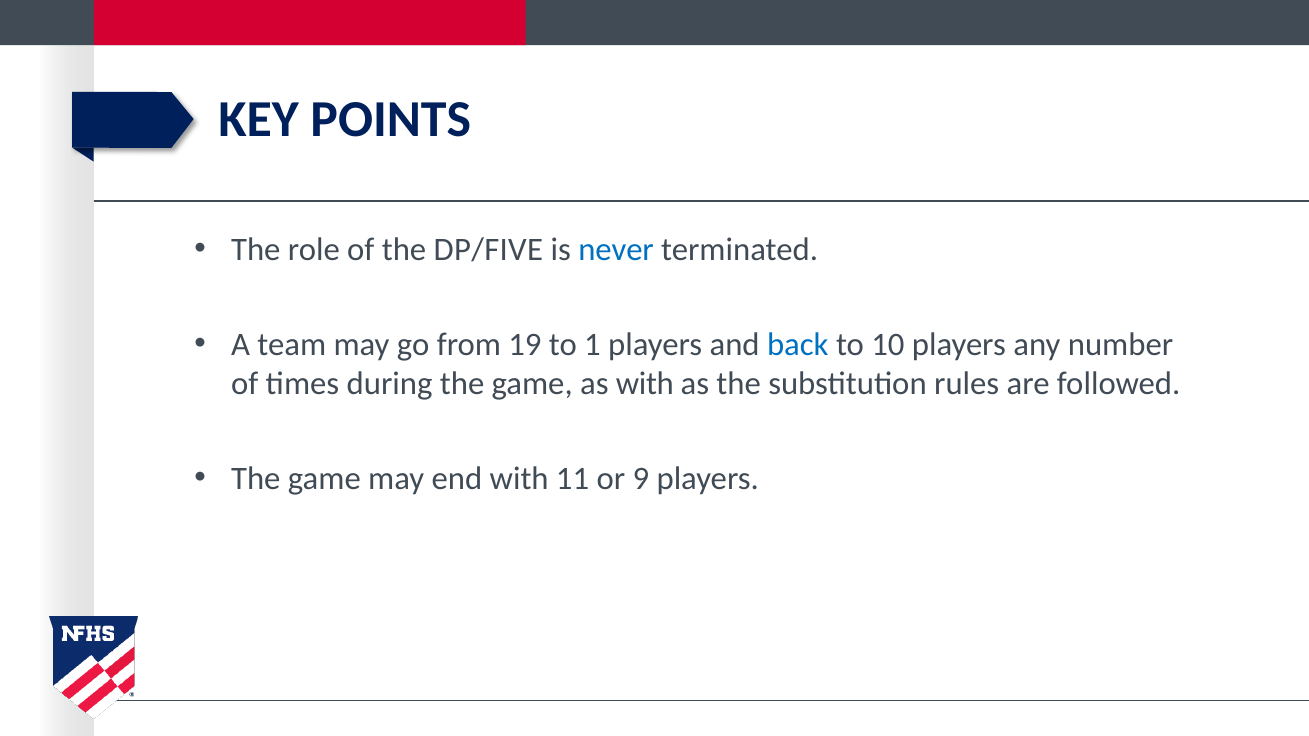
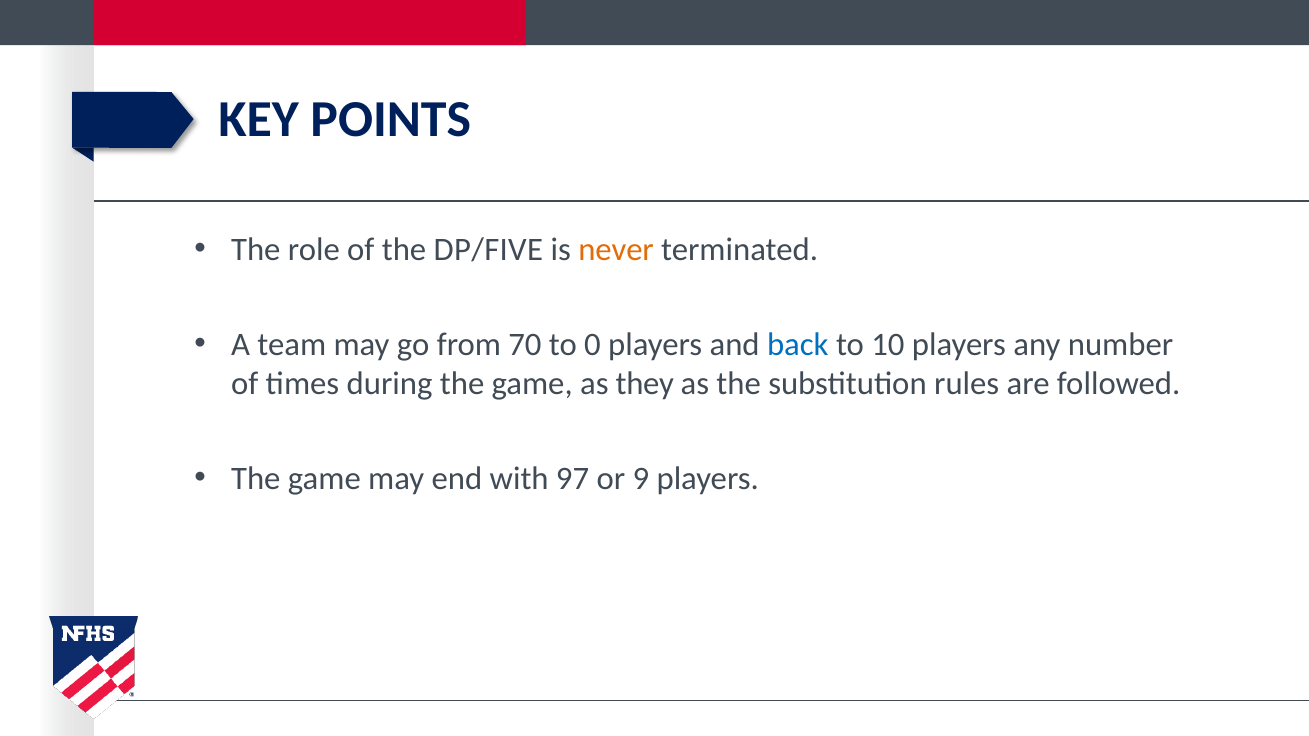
never colour: blue -> orange (616, 250)
19: 19 -> 70 (525, 345)
1: 1 -> 0 (592, 345)
as with: with -> they (645, 384)
11: 11 -> 97 (573, 479)
